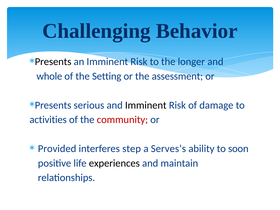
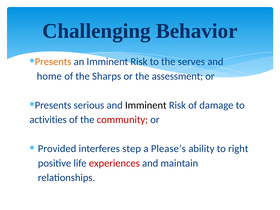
Presents colour: black -> orange (53, 62)
longer: longer -> serves (191, 62)
whole: whole -> home (49, 76)
Setting: Setting -> Sharps (107, 76)
Serves’s: Serves’s -> Please’s (168, 149)
soon: soon -> right (238, 149)
experiences colour: black -> red (114, 163)
